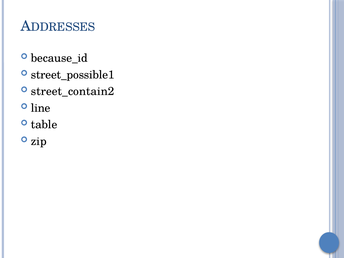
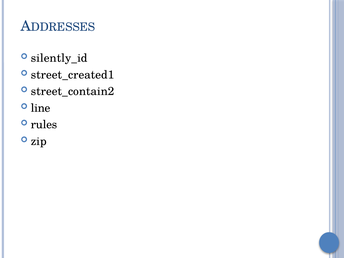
because_id: because_id -> silently_id (59, 58)
street_possible1: street_possible1 -> street_created1 (73, 75)
table: table -> rules (44, 125)
